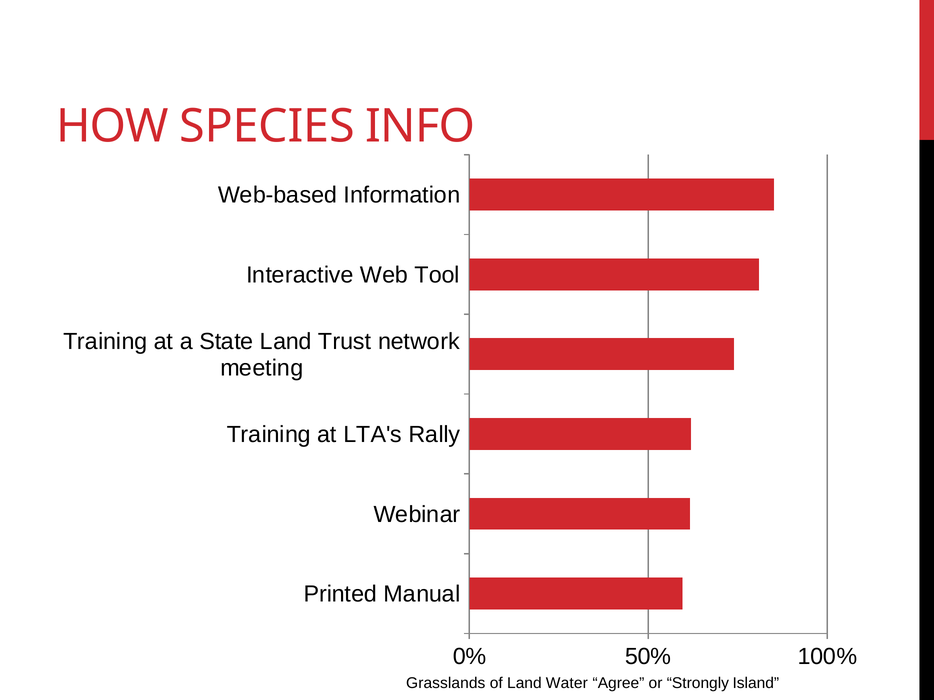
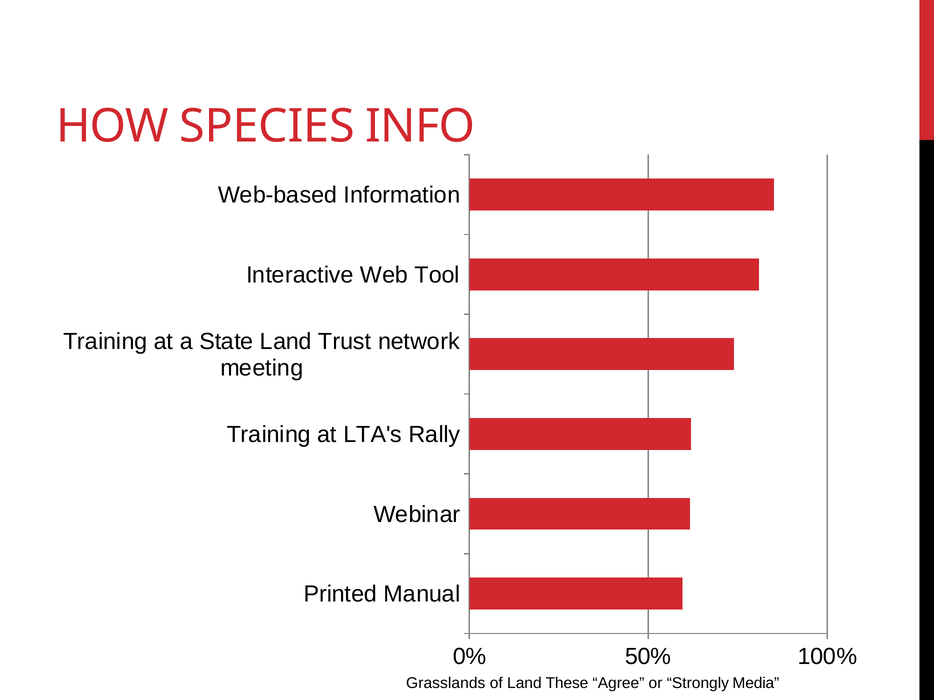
Water: Water -> These (567, 683)
Island: Island -> Media (756, 683)
